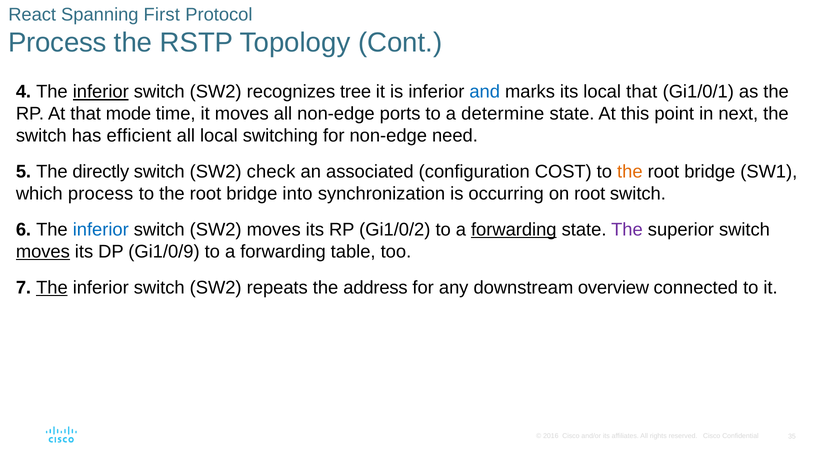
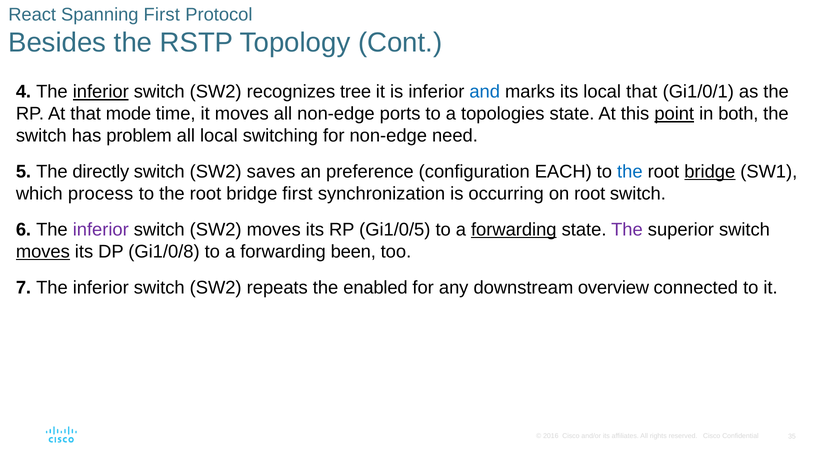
Process: Process -> Besides (57, 43)
determine: determine -> topologies (503, 114)
point underline: none -> present (674, 114)
next: next -> both (738, 114)
efficient: efficient -> problem (139, 136)
check: check -> saves (271, 172)
associated: associated -> preference (370, 172)
COST: COST -> EACH (563, 172)
the colour: orange -> blue (630, 172)
bridge underline: none -> present (710, 172)
bridge into: into -> first (297, 194)
inferior colour: blue -> purple (101, 230)
Gi1/0/2: Gi1/0/2 -> Gi1/0/5 (395, 230)
Gi1/0/9: Gi1/0/9 -> Gi1/0/8 (164, 252)
table: table -> been (353, 252)
The underline: present -> none (52, 288)
address: address -> enabled (375, 288)
